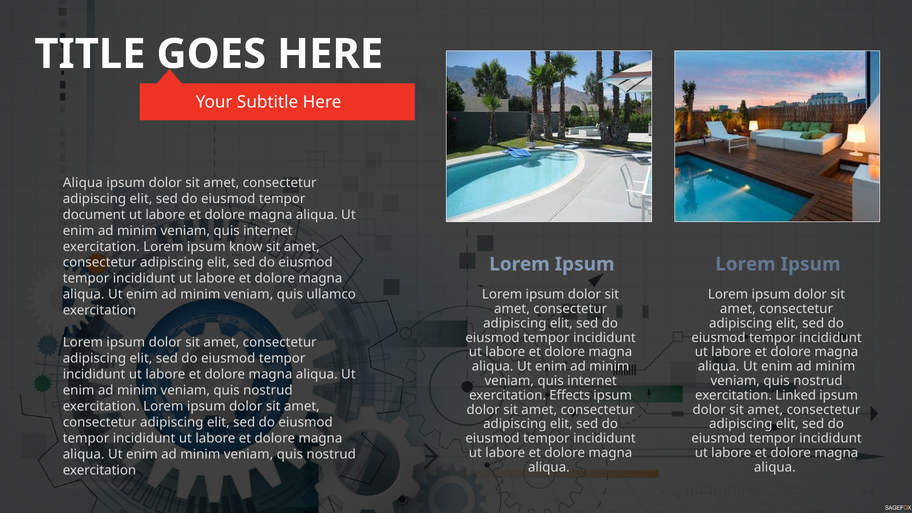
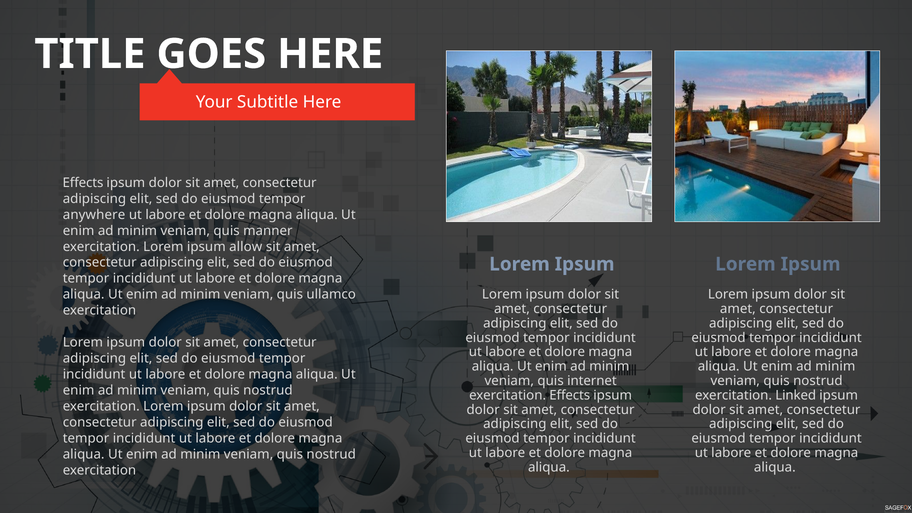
Aliqua: Aliqua -> Effects (83, 183)
document: document -> anywhere (94, 215)
internet: internet -> manner (268, 231)
know: know -> allow (246, 247)
